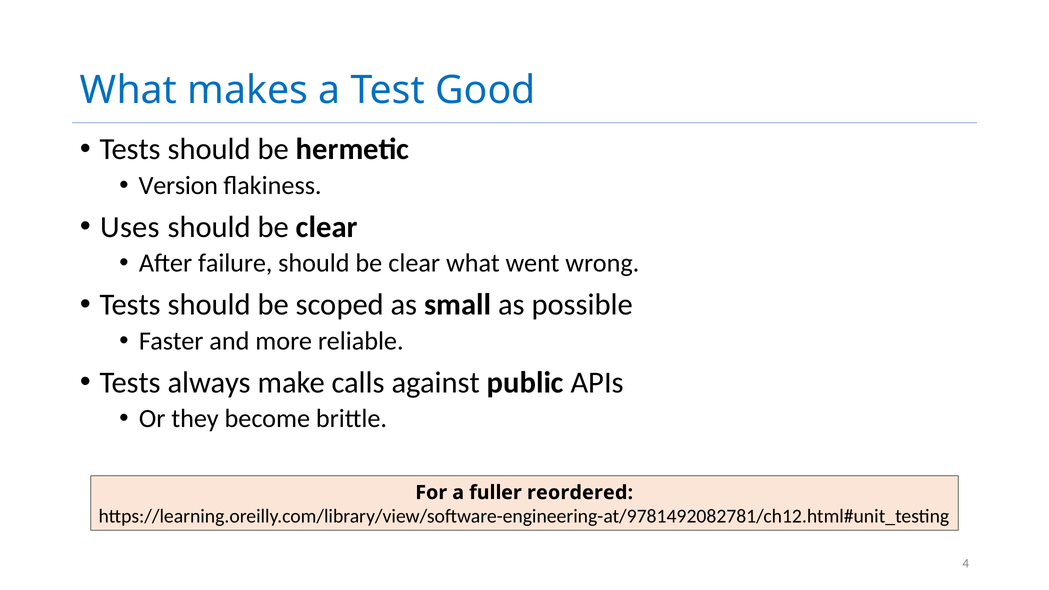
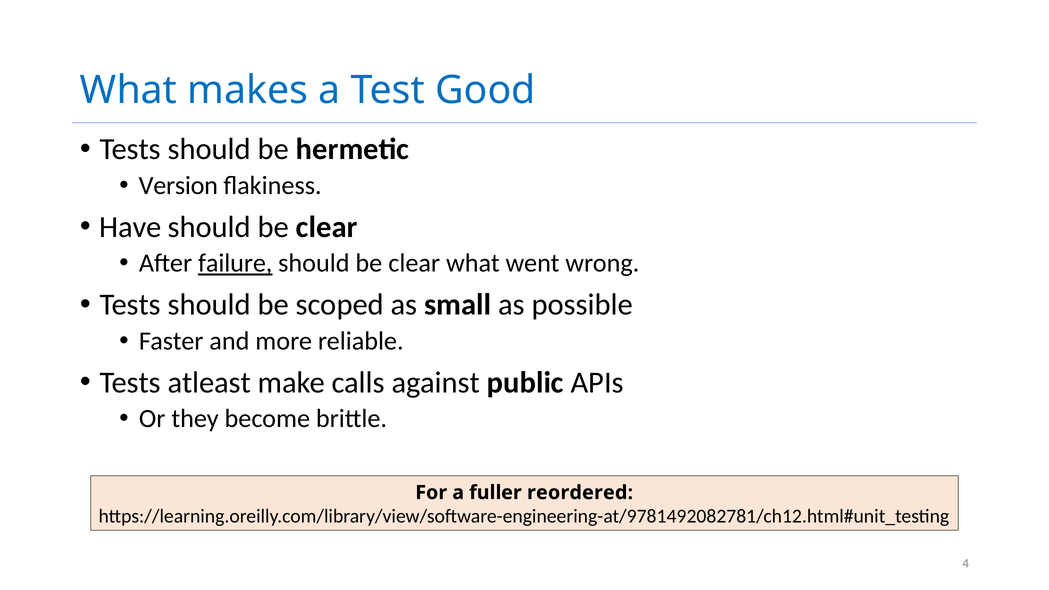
Uses: Uses -> Have (130, 227)
failure underline: none -> present (235, 263)
always: always -> atleast (209, 383)
